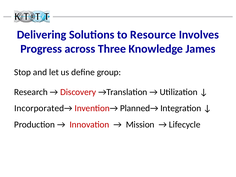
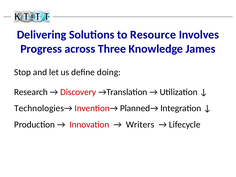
group: group -> doing (109, 72)
Incorporated→: Incorporated→ -> Technologies→ (43, 108)
Mission: Mission -> Writers (140, 125)
